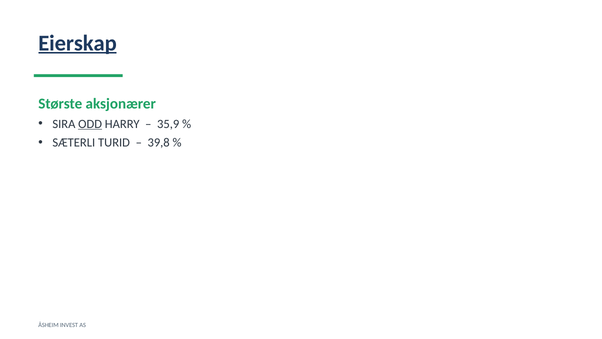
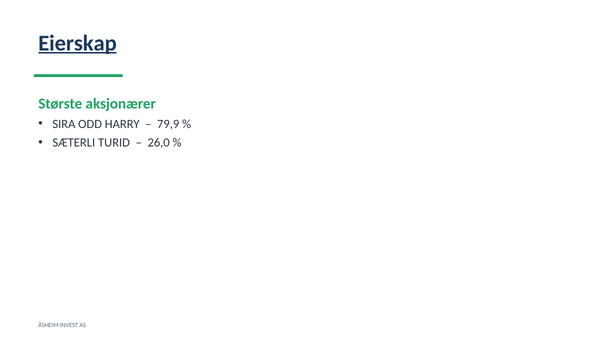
ODD underline: present -> none (90, 124)
35,9: 35,9 -> 79,9 (168, 124)
39,8: 39,8 -> 26,0 (159, 143)
